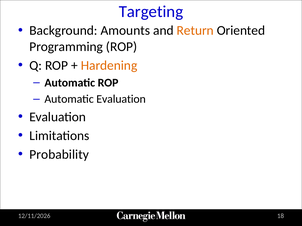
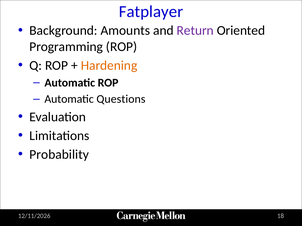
Targeting: Targeting -> Fatplayer (151, 12)
Return colour: orange -> purple (195, 31)
Automatic Evaluation: Evaluation -> Questions (121, 99)
